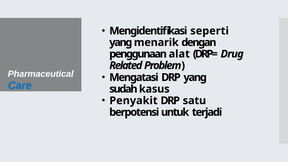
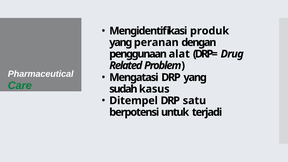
seperti: seperti -> produk (210, 31)
menarik: menarik -> peranan (156, 42)
Care colour: blue -> green (20, 86)
Penyakit: Penyakit -> Ditempel (134, 101)
